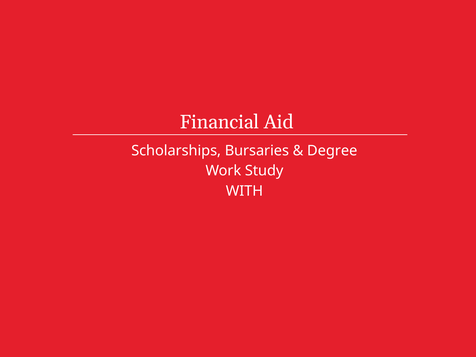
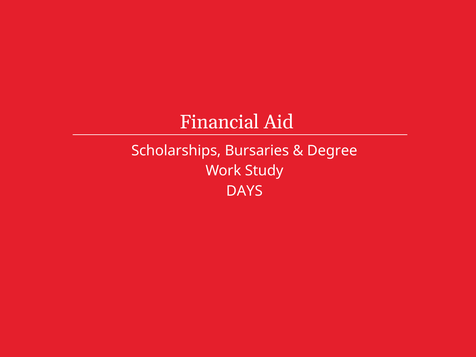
WITH: WITH -> DAYS (244, 191)
